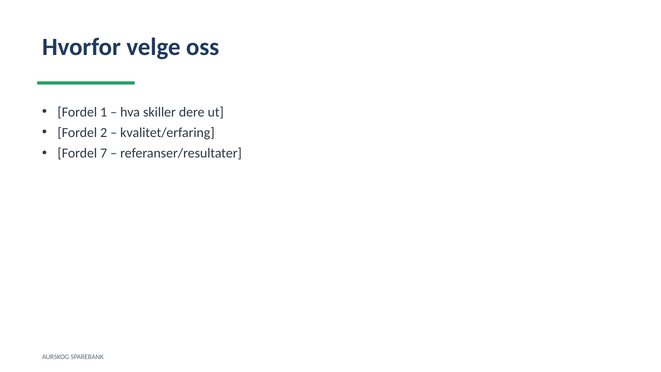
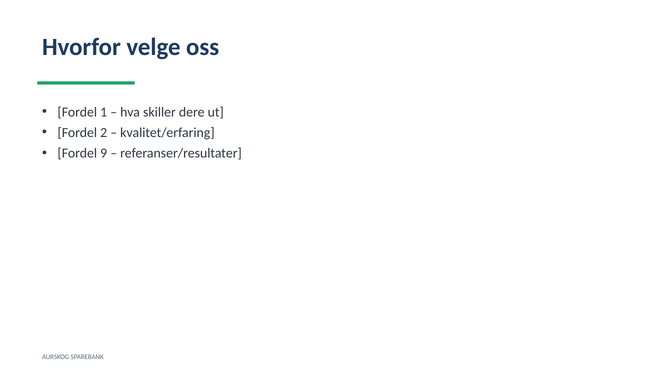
7: 7 -> 9 (104, 153)
